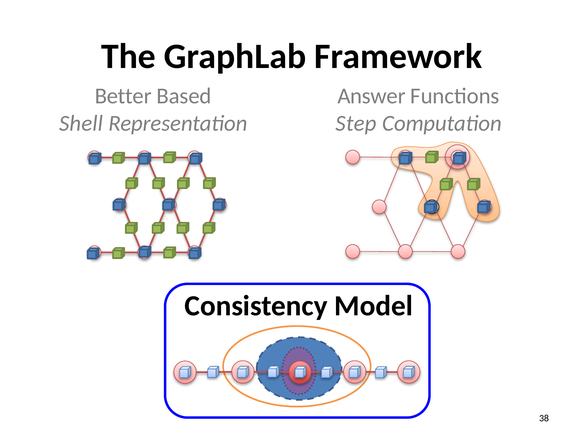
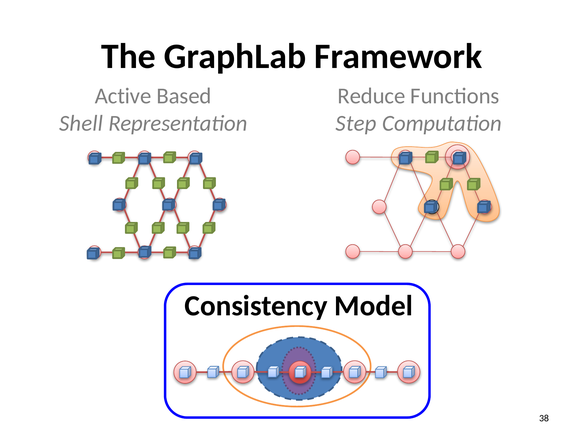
Better: Better -> Active (123, 96)
Answer: Answer -> Reduce (371, 96)
